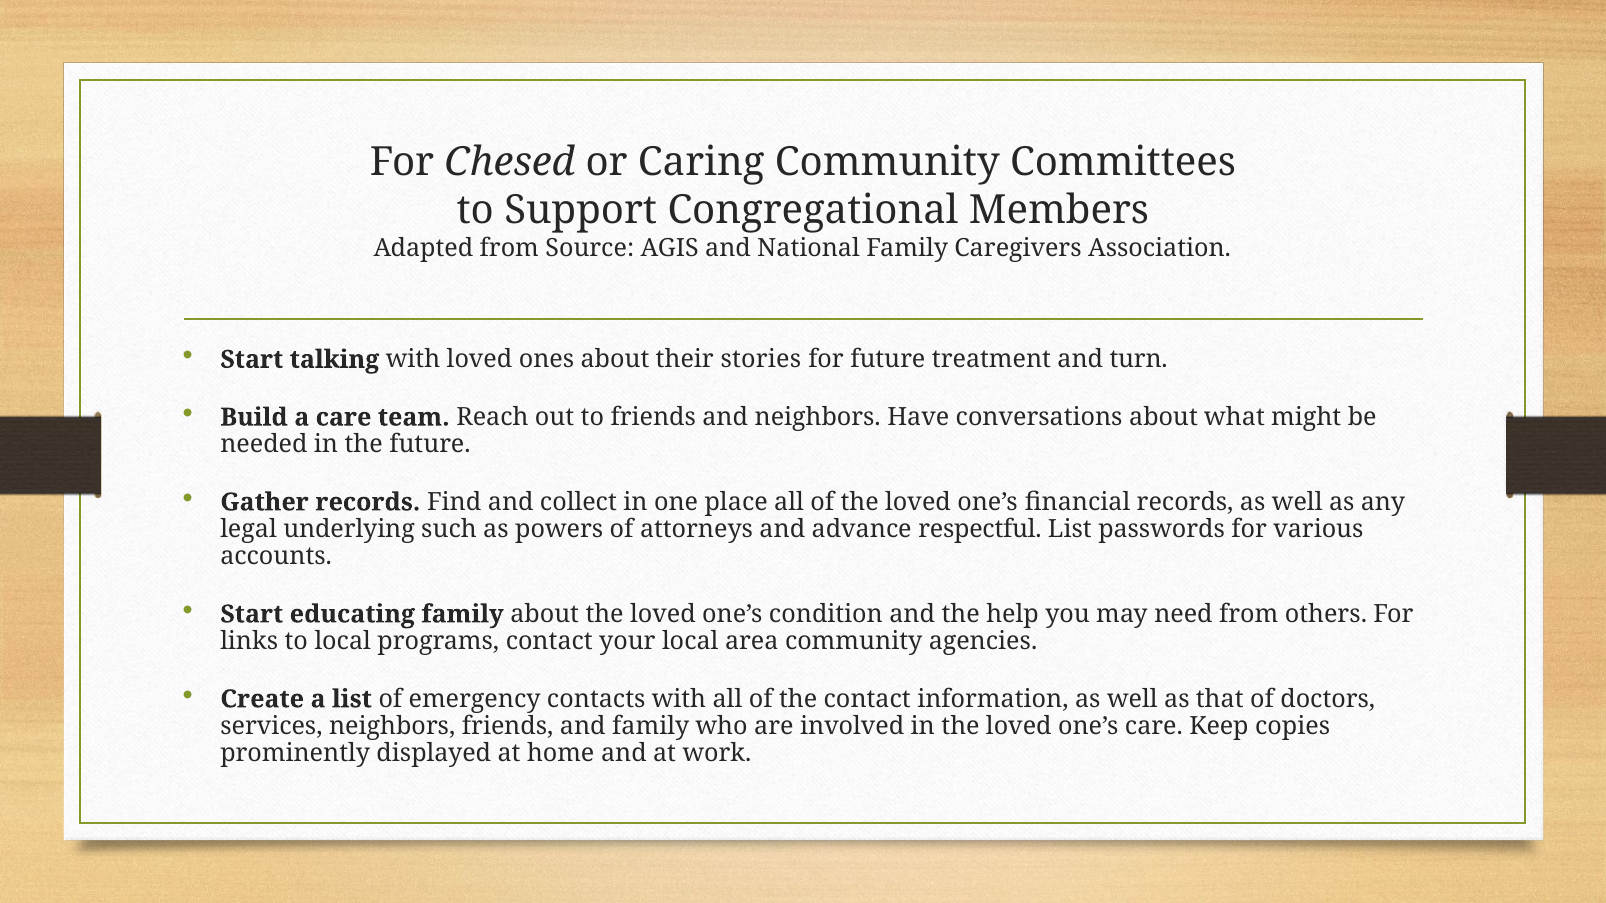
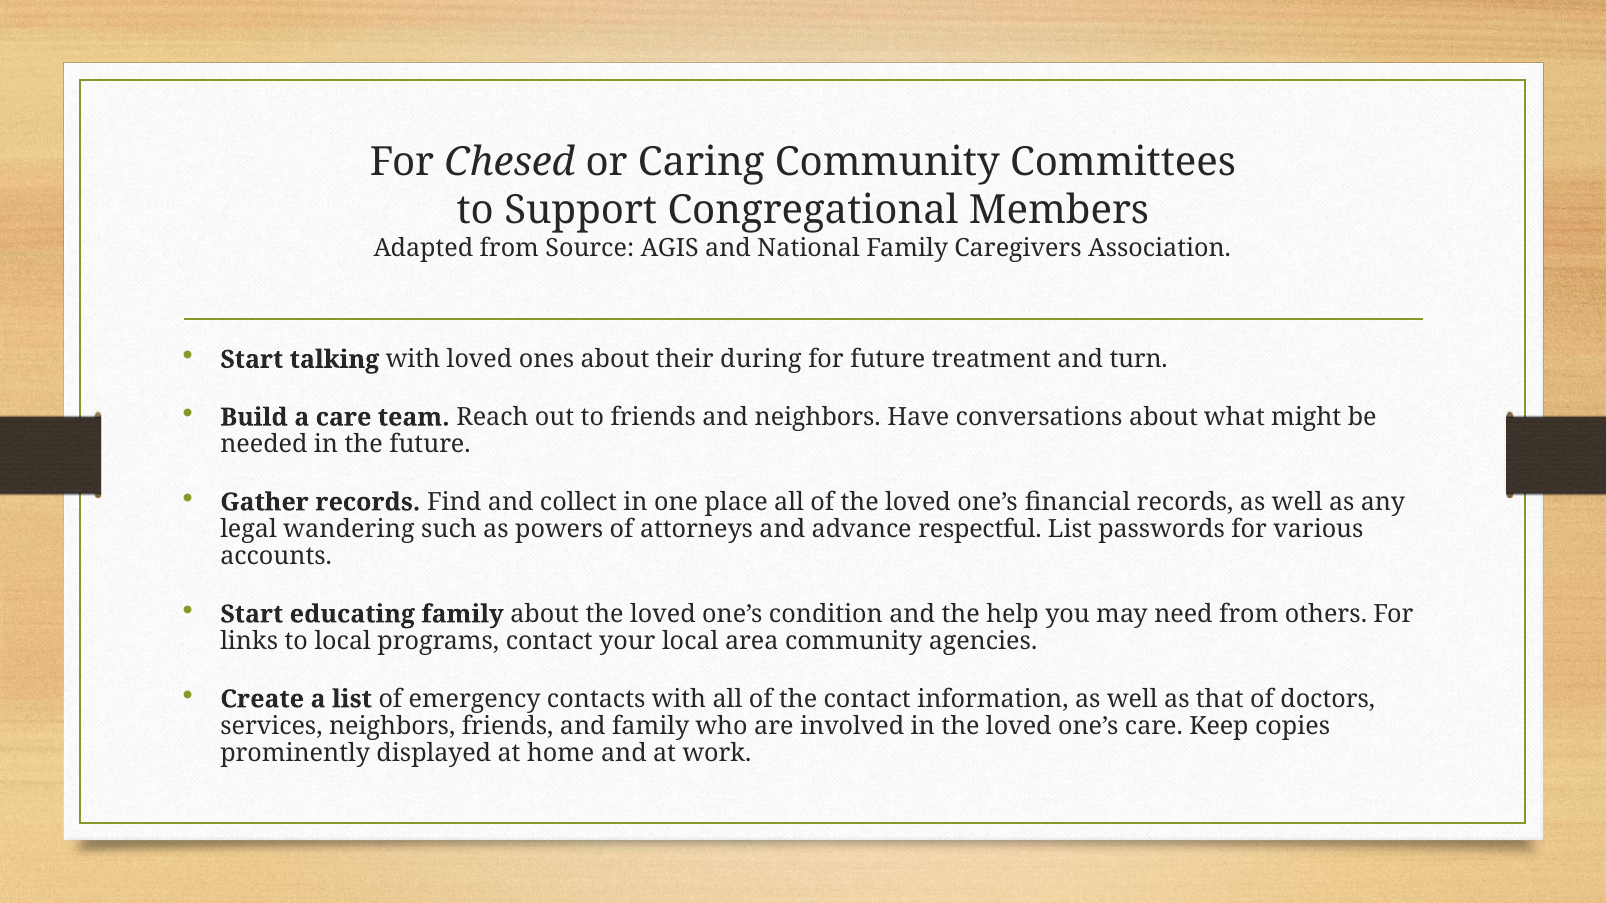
stories: stories -> during (761, 360)
underlying: underlying -> wandering (349, 530)
